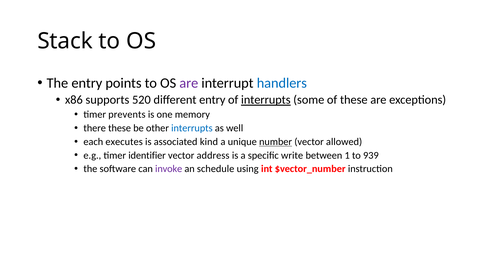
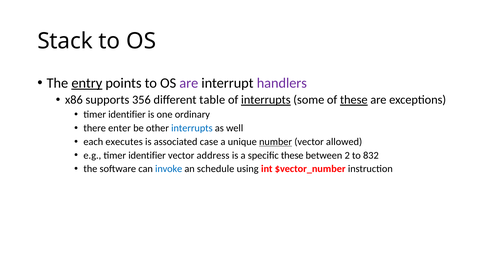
entry underline: none -> present (87, 83)
handlers colour: blue -> purple (282, 83)
520: 520 -> 356 (141, 100)
different entry: entry -> table (212, 100)
these underline: none -> present (354, 100)
prevents: prevents -> identifier (127, 115)
memory: memory -> ordinary (192, 115)
there these: these -> enter (120, 128)
kind: kind -> case (209, 142)
specific write: write -> these (292, 155)
1: 1 -> 2 (347, 155)
939: 939 -> 832 (371, 155)
invoke colour: purple -> blue (169, 169)
